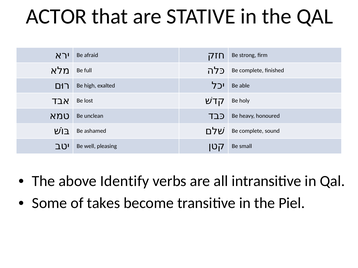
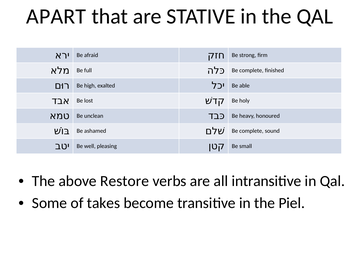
ACTOR: ACTOR -> APART (56, 16)
Identify: Identify -> Restore (125, 181)
